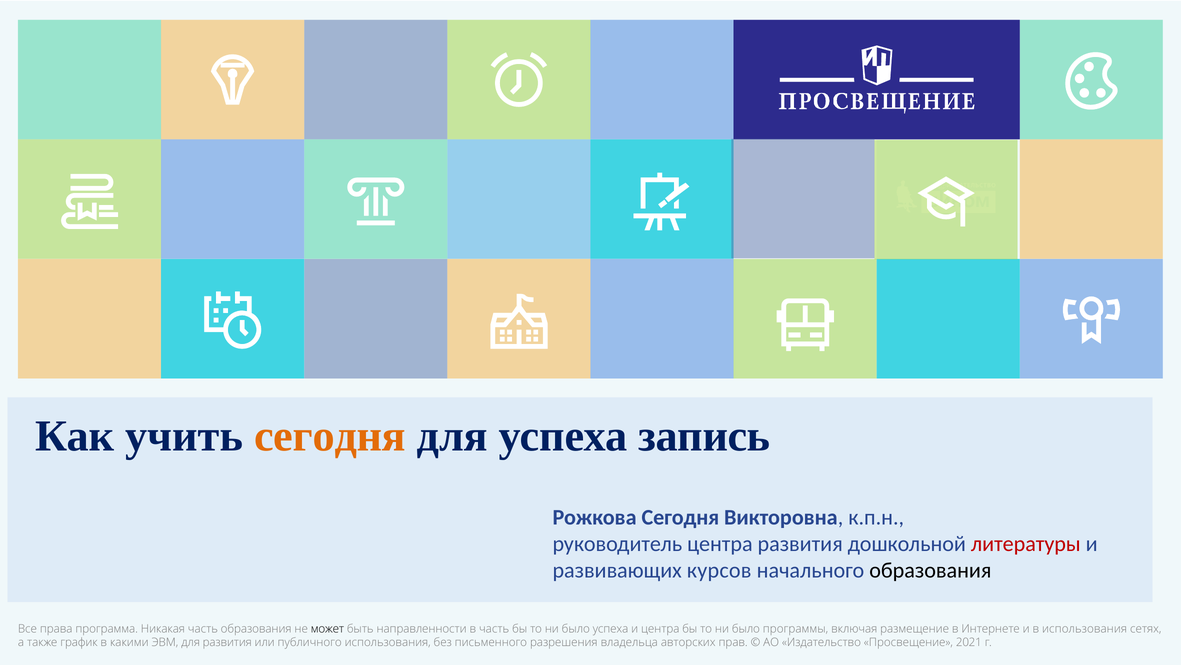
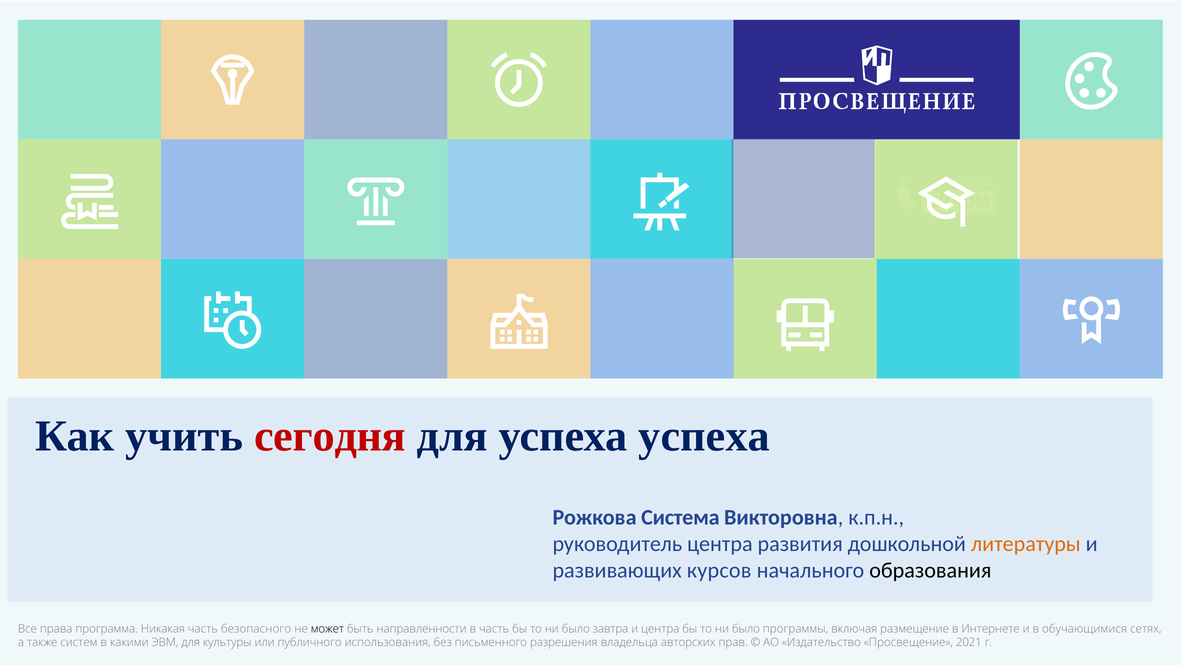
сегодня colour: orange -> red (330, 435)
успеха запись: запись -> успеха (704, 435)
Рожкова Сегодня: Сегодня -> Система (680, 517)
литературы colour: red -> orange (1026, 543)
часть образования: образования -> безопасного (256, 628)
было успеха: успеха -> завтра (611, 628)
в использования: использования -> обучающимися (1085, 628)
график: график -> систем (79, 642)
для развития: развития -> культуры (227, 642)
